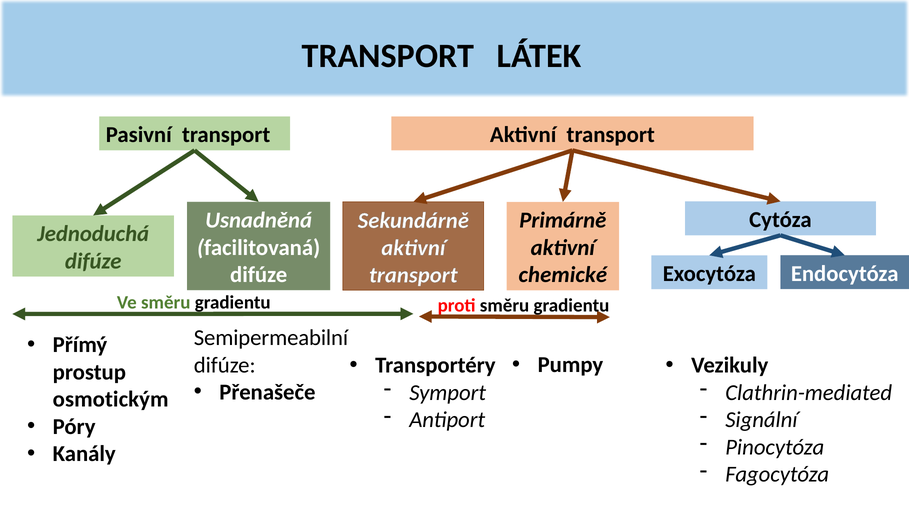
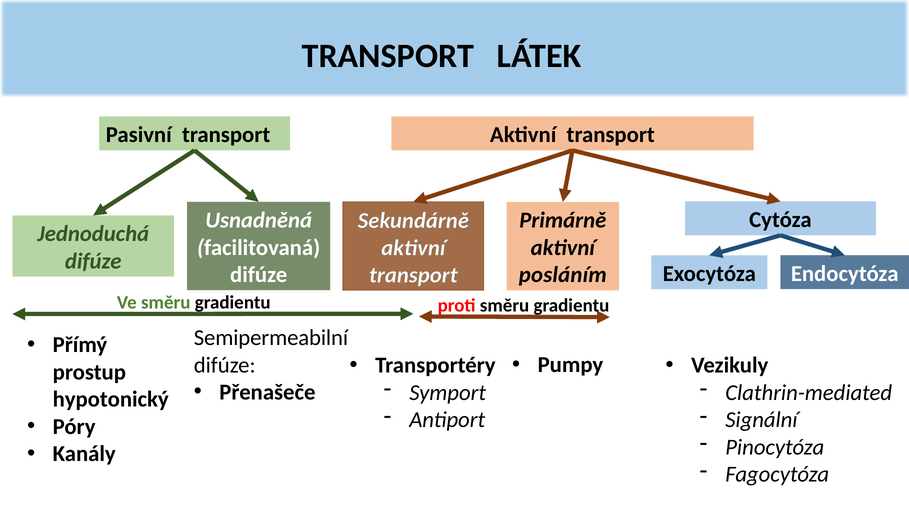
chemické: chemické -> posláním (563, 275)
osmotickým: osmotickým -> hypotonický (111, 400)
